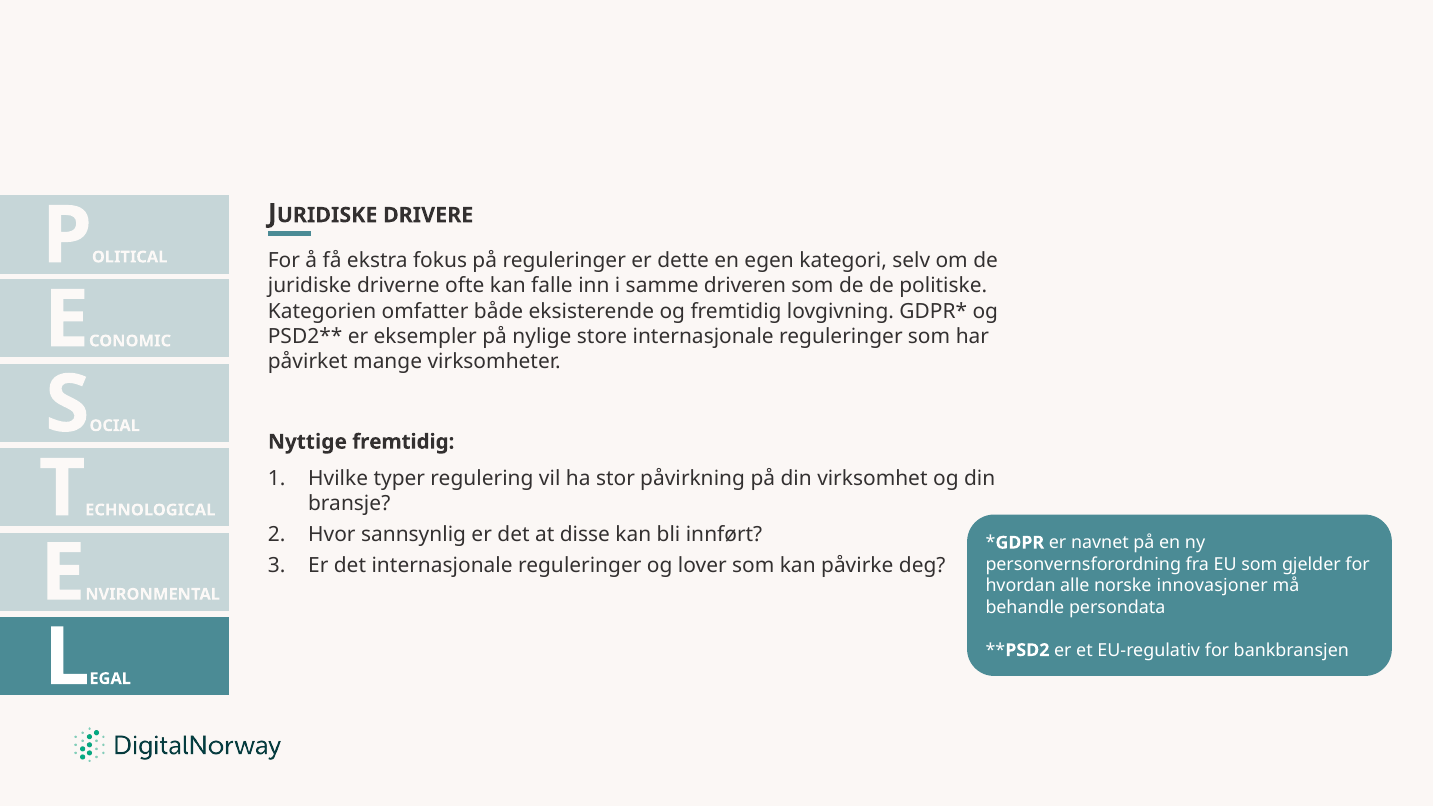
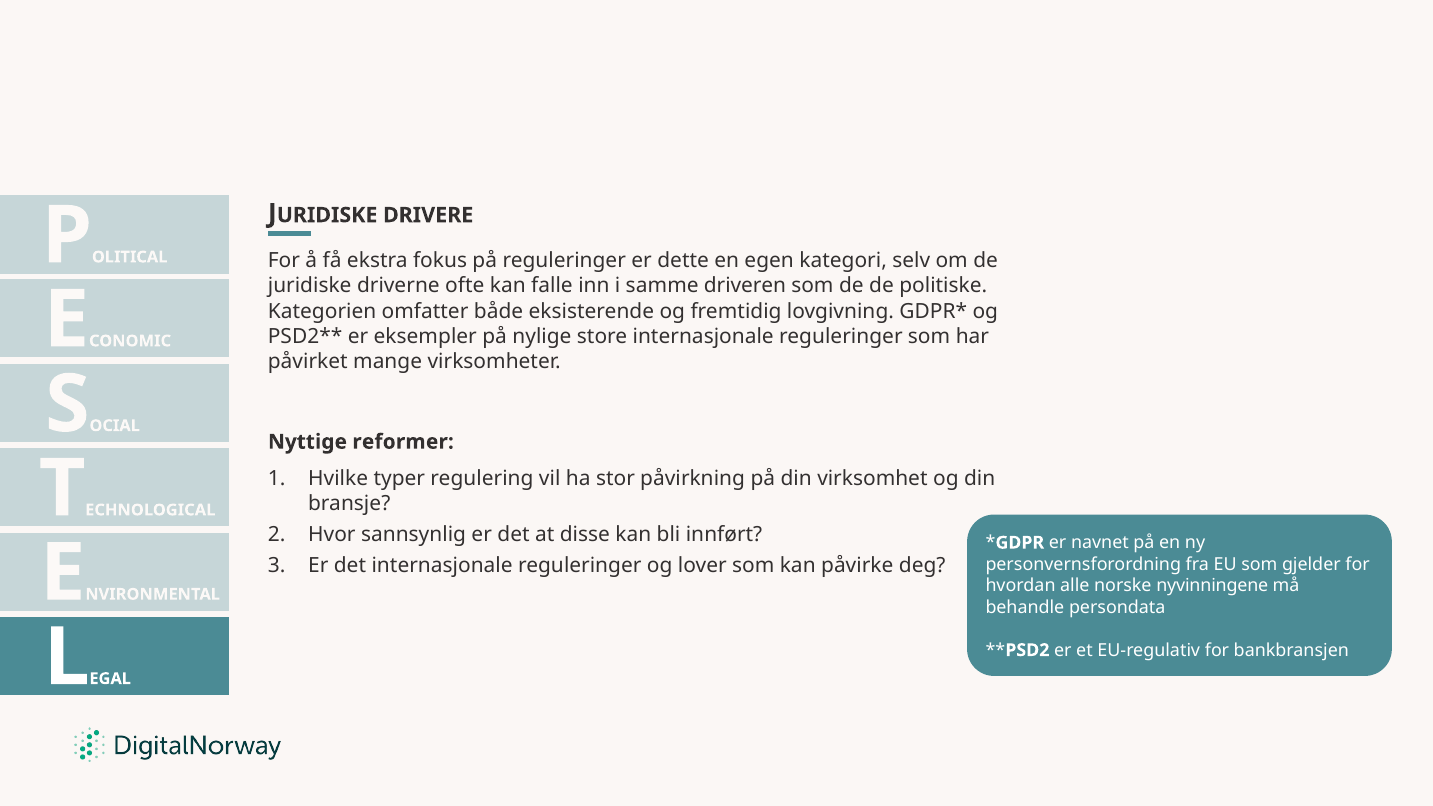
Nyttige fremtidig: fremtidig -> reformer (403, 442)
innovasjoner: innovasjoner -> nyvinningene (1212, 586)
